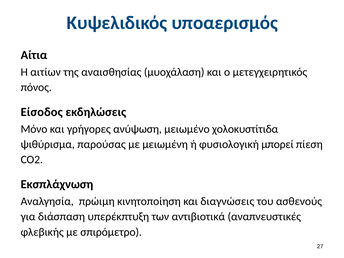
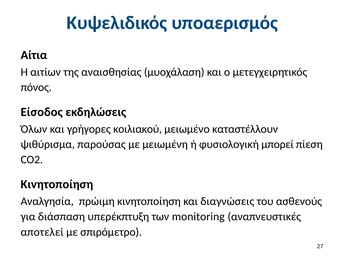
Μόνο: Μόνο -> Όλων (34, 129)
ανύψωση: ανύψωση -> κοιλιακού (138, 129)
χολοκυστίτιδα: χολοκυστίτιδα -> καταστέλλουν (245, 129)
Εκσπλάχνωση: Εκσπλάχνωση -> Κινητοποίηση (57, 184)
αντιβιοτικά: αντιβιοτικά -> monitoring (198, 217)
φλεβικής: φλεβικής -> αποτελεί (42, 232)
